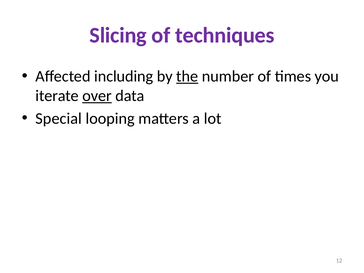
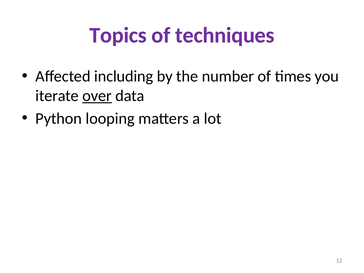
Slicing: Slicing -> Topics (118, 35)
the underline: present -> none (187, 76)
Special: Special -> Python (59, 118)
